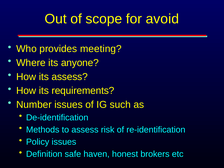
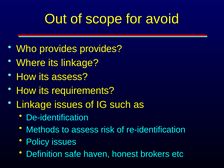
provides meeting: meeting -> provides (101, 49)
its anyone: anyone -> linkage (80, 63)
Number: Number -> Linkage (34, 105)
